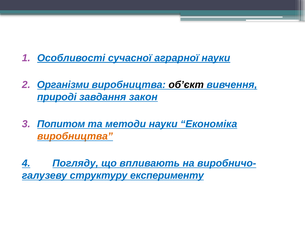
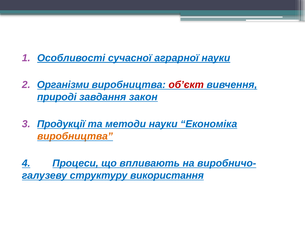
об’єкт colour: black -> red (186, 85)
Попитом: Попитом -> Продукції (61, 124)
Погляду: Погляду -> Процеси (75, 163)
експерименту: експерименту -> використання (167, 175)
